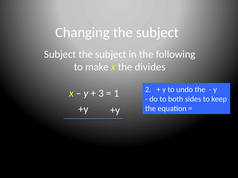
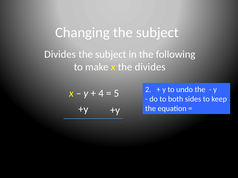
Subject: Subject -> Divides (60, 54)
3: 3 -> 4 (101, 94)
1: 1 -> 5 (116, 94)
